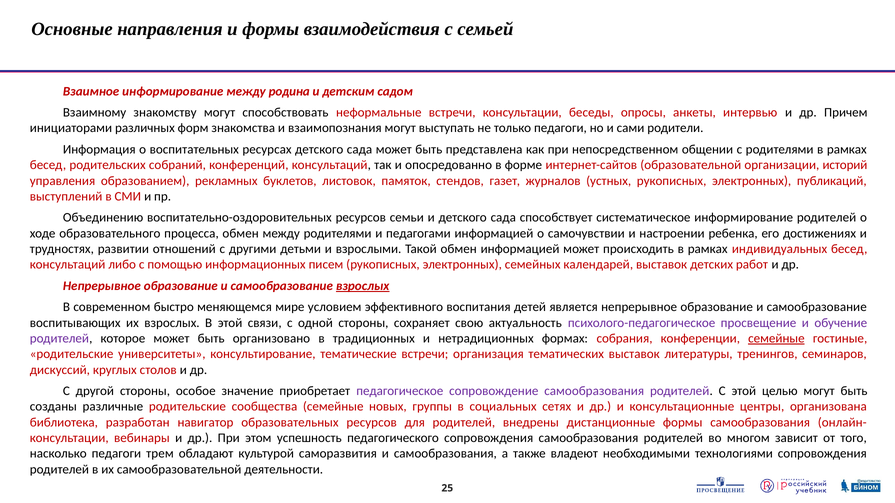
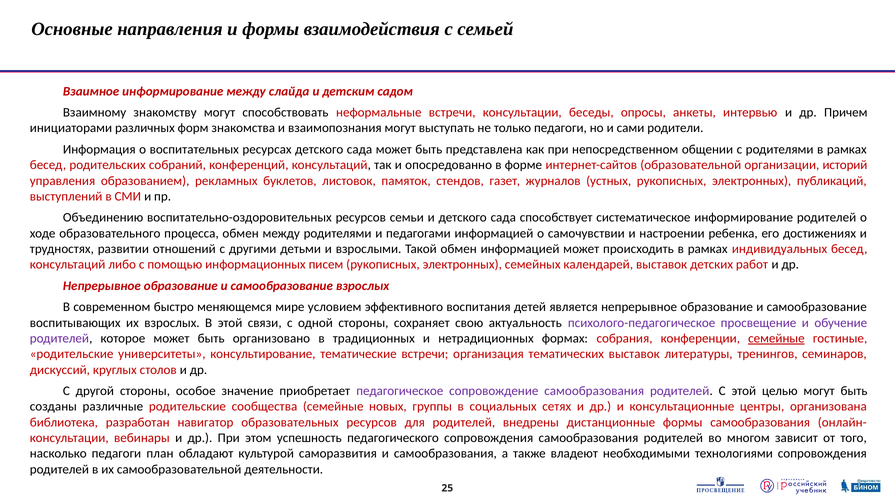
родина: родина -> слайда (289, 91)
взрослых underline: present -> none (363, 286)
трем: трем -> план (160, 454)
